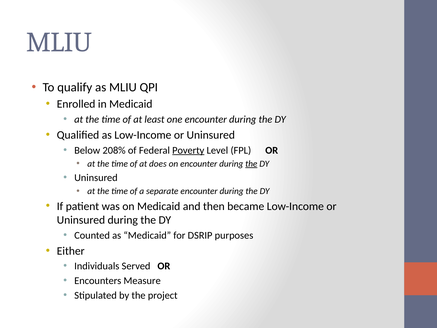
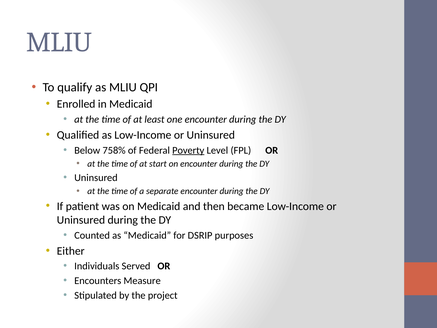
208%: 208% -> 758% (114, 150)
does: does -> start (158, 164)
the underline: present -> none (251, 164)
